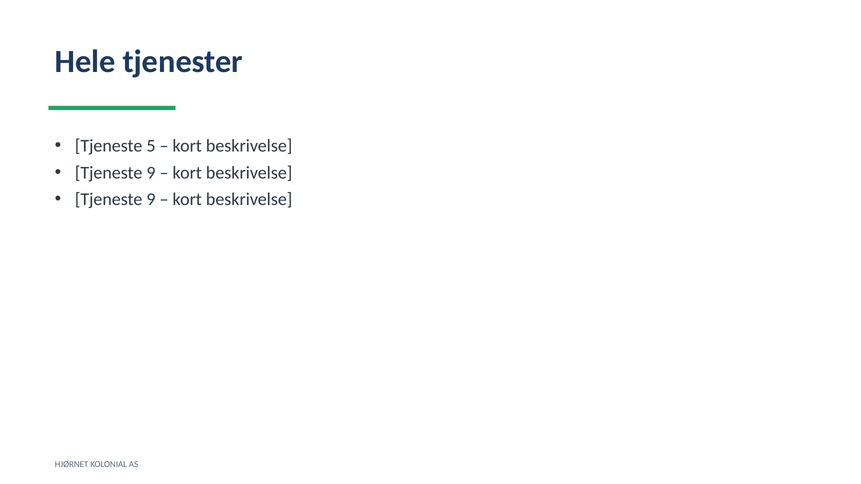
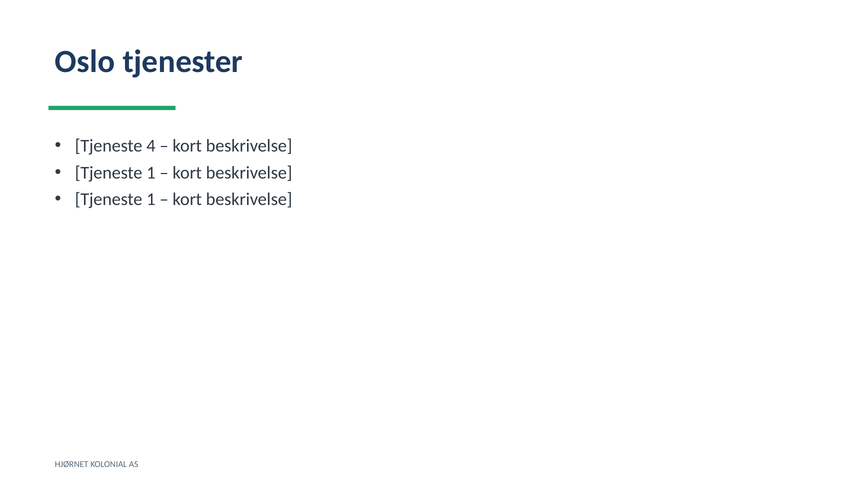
Hele: Hele -> Oslo (85, 61)
5: 5 -> 4 (151, 146)
9: 9 -> 1 (151, 173)
9: 9 -> 1 (151, 200)
